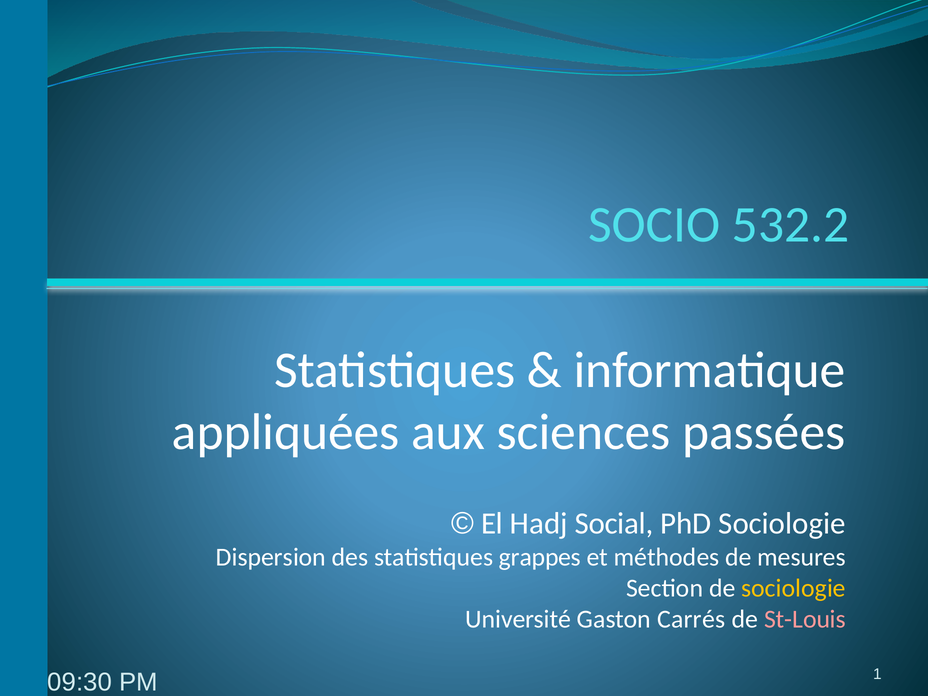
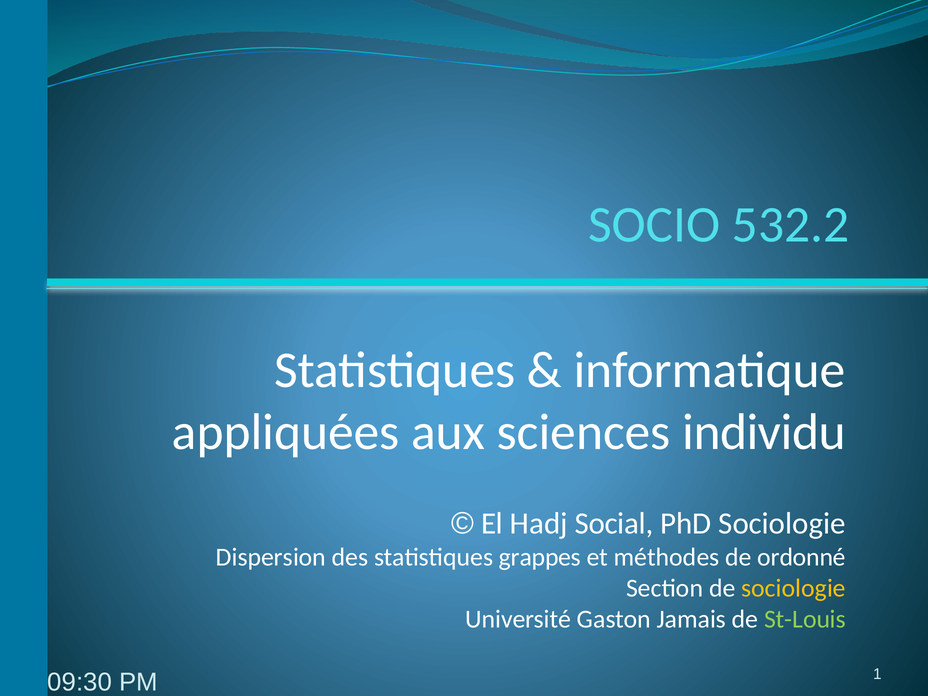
passées: passées -> individu (764, 432)
mesures: mesures -> ordonné (802, 557)
Carrés: Carrés -> Jamais (691, 619)
St-Louis colour: pink -> light green (805, 619)
